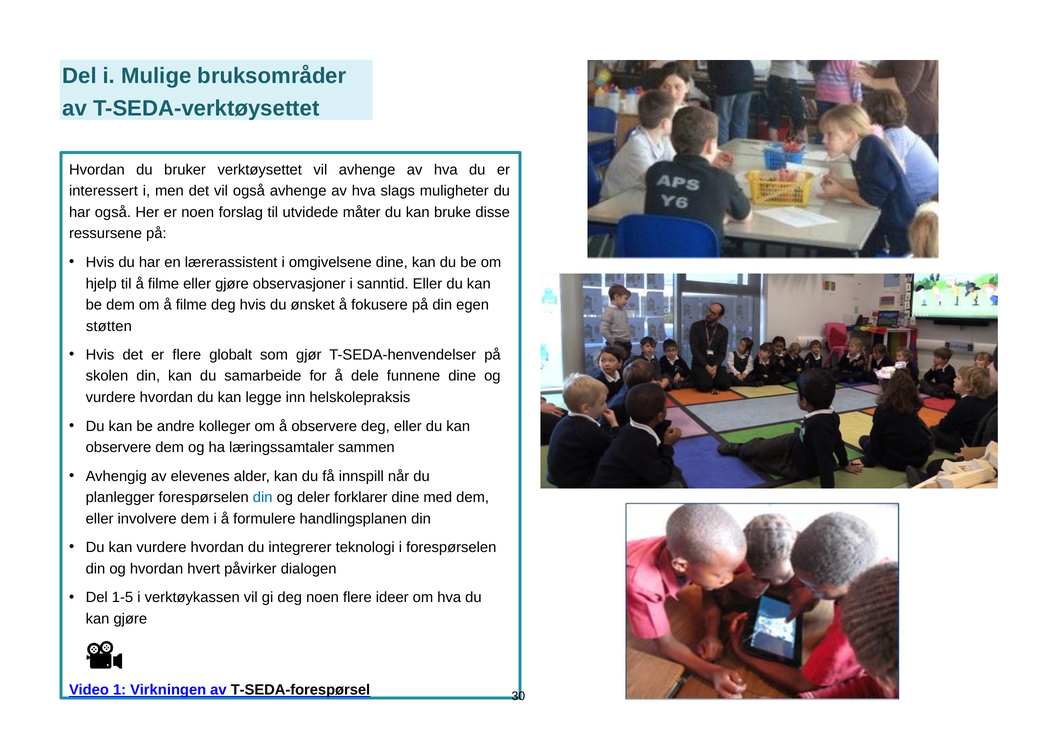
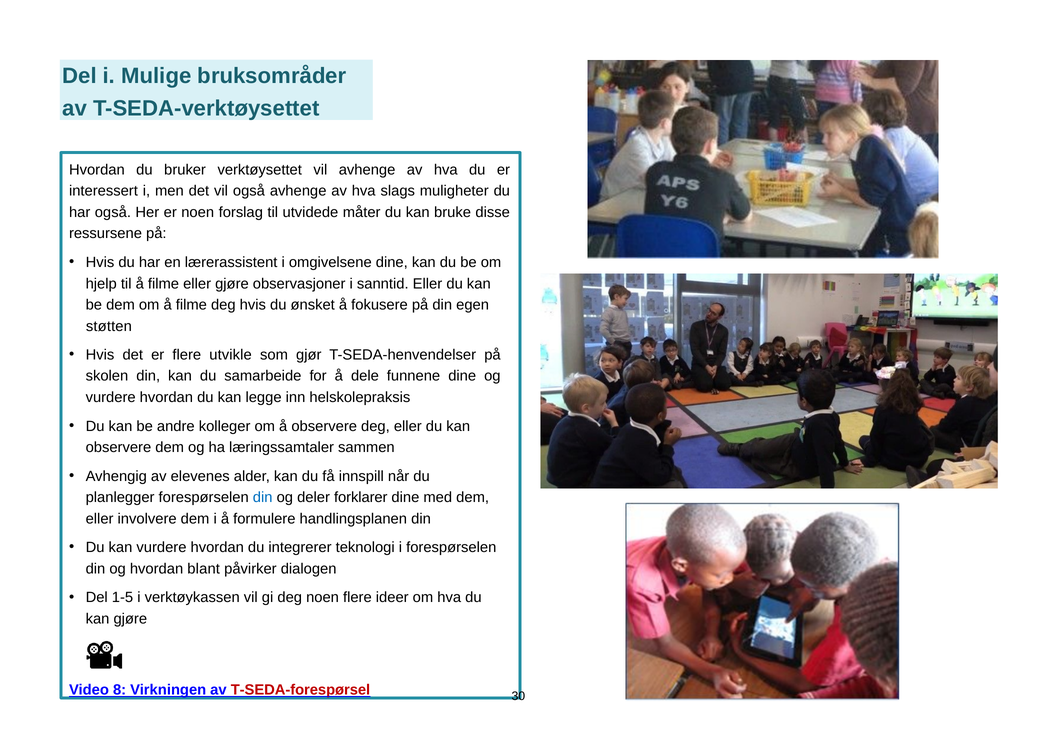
globalt: globalt -> utvikle (231, 354)
hvert: hvert -> blant (204, 568)
1: 1 -> 8 (120, 689)
T-SEDA-forespørsel colour: black -> red (300, 689)
